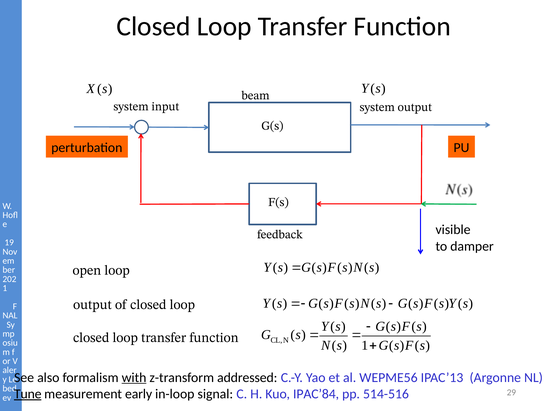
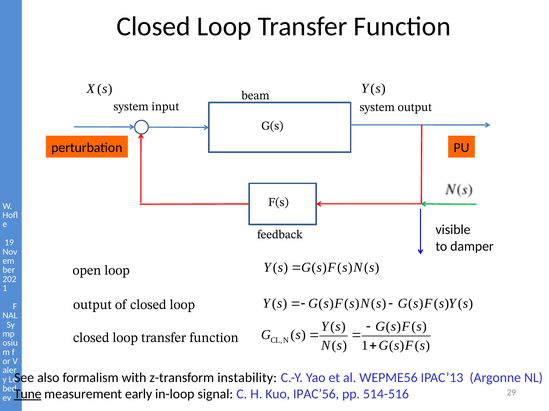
with underline: present -> none (134, 378)
addressed: addressed -> instability (247, 378)
IPAC’84: IPAC’84 -> IPAC’56 (316, 395)
